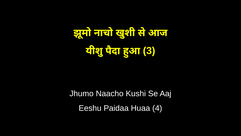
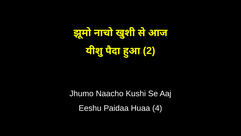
3: 3 -> 2 (149, 51)
